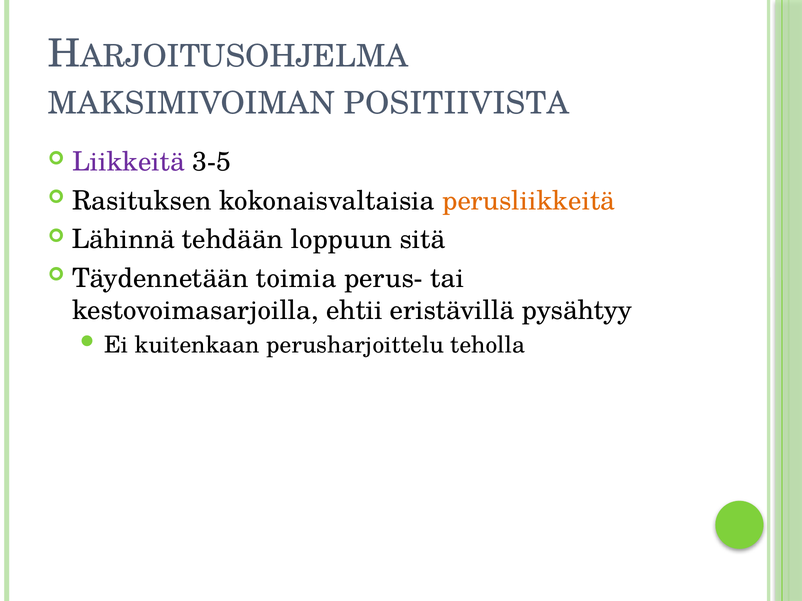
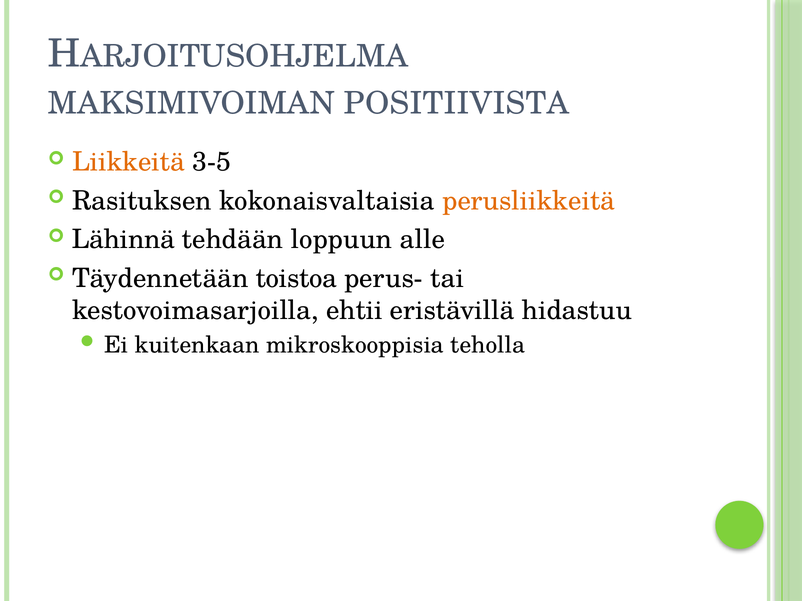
Liikkeitä colour: purple -> orange (128, 162)
sitä: sitä -> alle (422, 240)
toimia: toimia -> toistoa (296, 279)
pysähtyy: pysähtyy -> hidastuu (577, 311)
perusharjoittelu: perusharjoittelu -> mikroskooppisia (355, 345)
